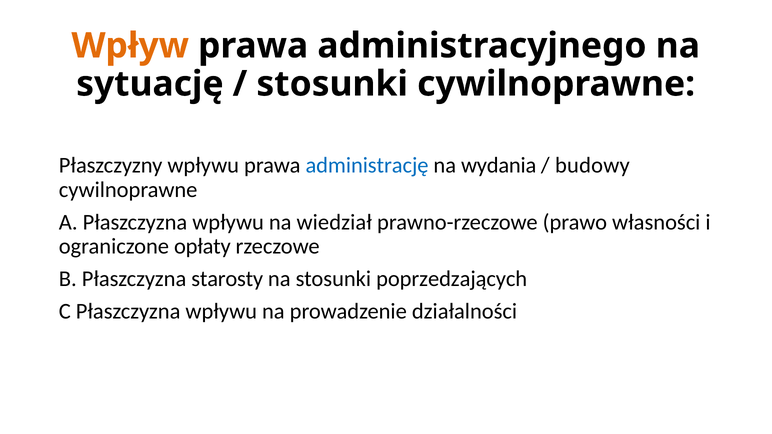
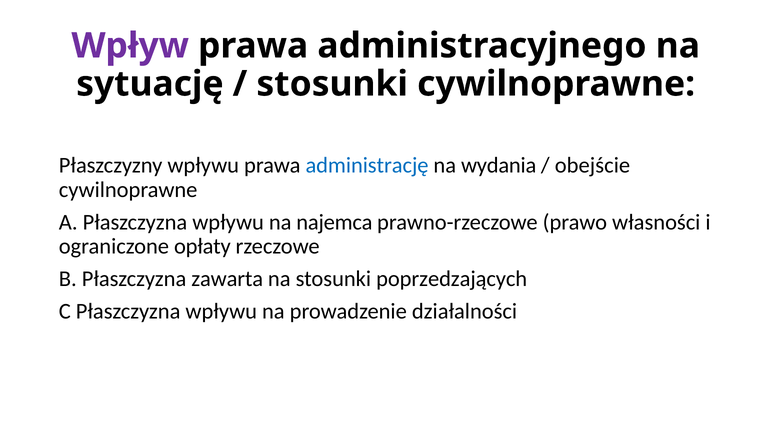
Wpływ colour: orange -> purple (130, 46)
budowy: budowy -> obejście (592, 166)
wiedział: wiedział -> najemca (334, 222)
starosty: starosty -> zawarta (227, 279)
